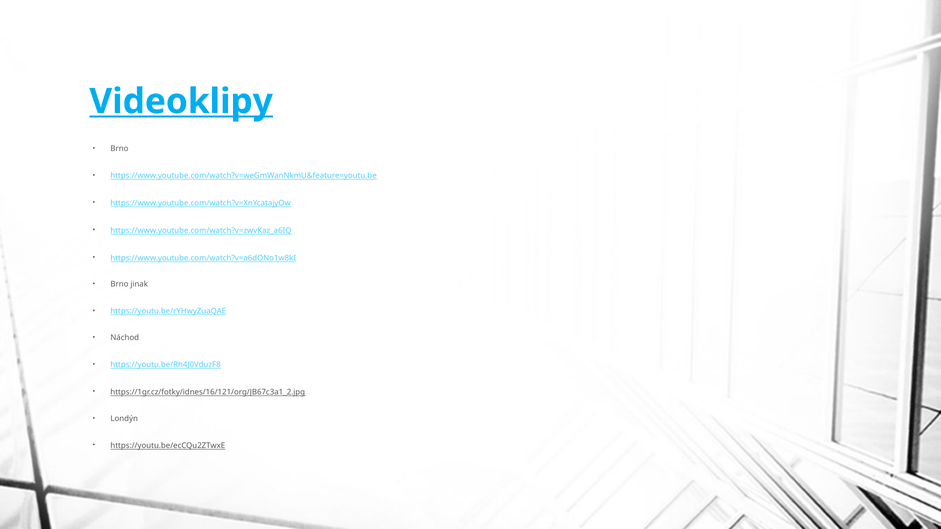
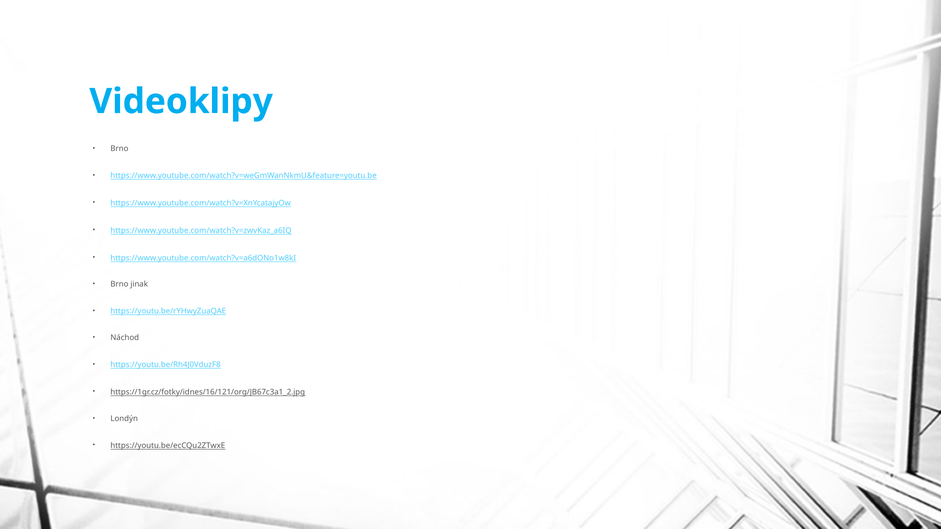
Videoklipy underline: present -> none (181, 102)
